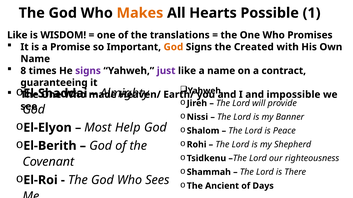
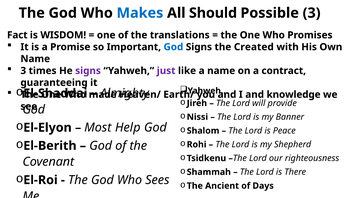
Makes colour: orange -> blue (140, 13)
Hearts: Hearts -> Should (213, 13)
Possible 1: 1 -> 3 (312, 13)
Like: Like -> Fact (17, 35)
God colour: orange -> blue (173, 47)
8: 8 -> 3 (23, 71)
impossible: impossible -> knowledge (294, 95)
